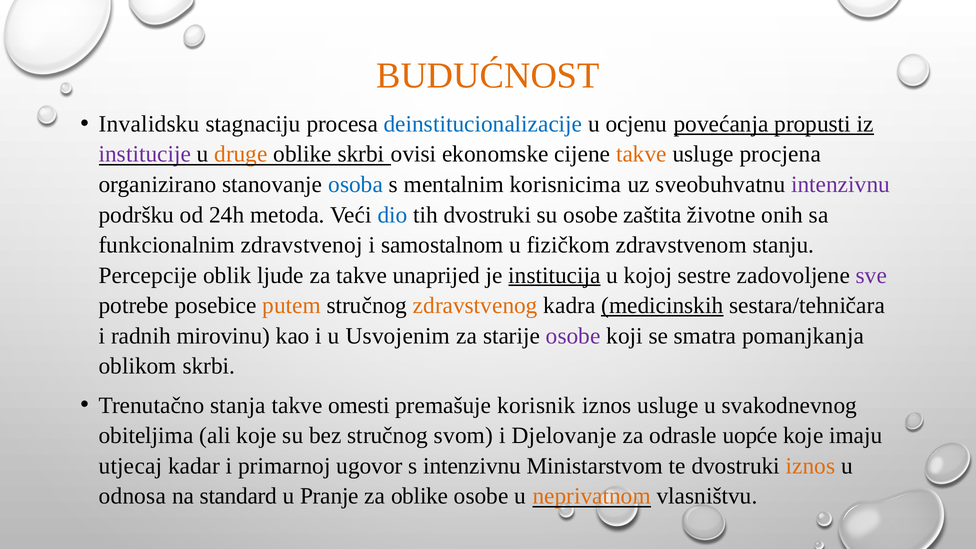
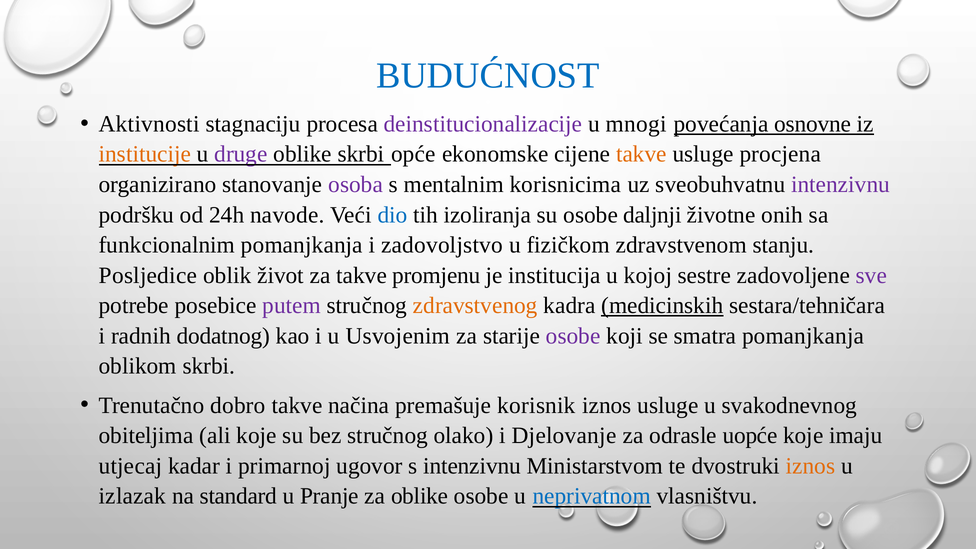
BUDUĆNOST colour: orange -> blue (488, 76)
Invalidsku: Invalidsku -> Aktivnosti (149, 124)
deinstitucionalizacije colour: blue -> purple (483, 124)
ocjenu: ocjenu -> mnogi (636, 124)
propusti: propusti -> osnovne (813, 124)
institucije colour: purple -> orange (145, 154)
druge colour: orange -> purple (241, 154)
ovisi: ovisi -> opće (413, 154)
osoba colour: blue -> purple (356, 185)
metoda: metoda -> navode (287, 215)
tih dvostruki: dvostruki -> izoliranja (487, 215)
zaštita: zaštita -> daljnji (652, 215)
funkcionalnim zdravstvenoj: zdravstvenoj -> pomanjkanja (302, 245)
samostalnom: samostalnom -> zadovoljstvo (442, 245)
Percepcije: Percepcije -> Posljedice (148, 275)
ljude: ljude -> život (281, 275)
unaprijed: unaprijed -> promjenu (436, 275)
institucija underline: present -> none (554, 275)
putem colour: orange -> purple (292, 306)
mirovinu: mirovinu -> dodatnog (223, 336)
stanja: stanja -> dobro (238, 405)
omesti: omesti -> načina (359, 405)
svom: svom -> olako (464, 436)
odnosa: odnosa -> izlazak (132, 496)
neprivatnom colour: orange -> blue (592, 496)
